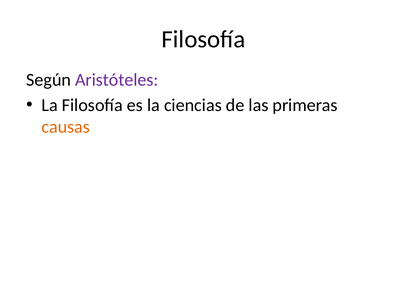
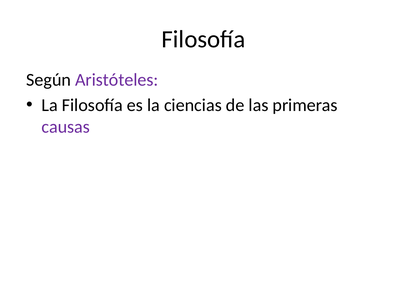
causas colour: orange -> purple (66, 127)
